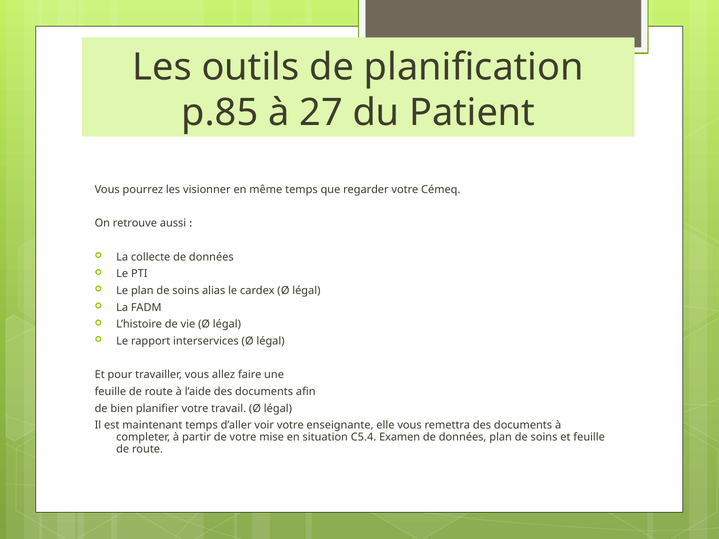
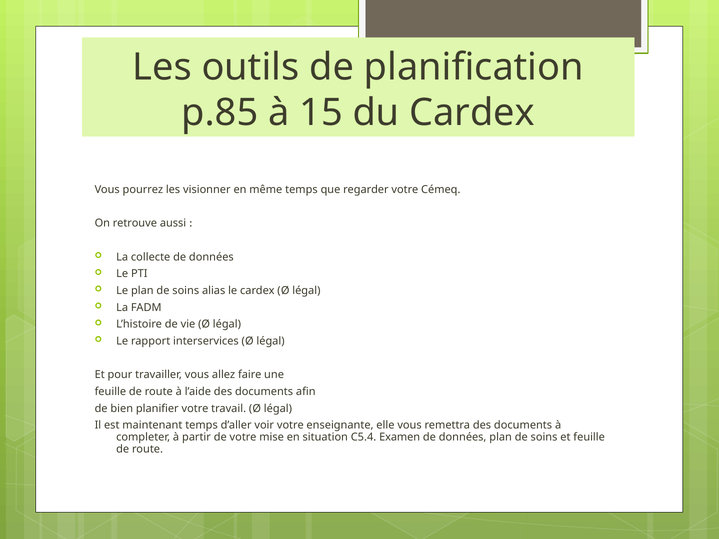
27: 27 -> 15 (321, 113)
du Patient: Patient -> Cardex (472, 113)
